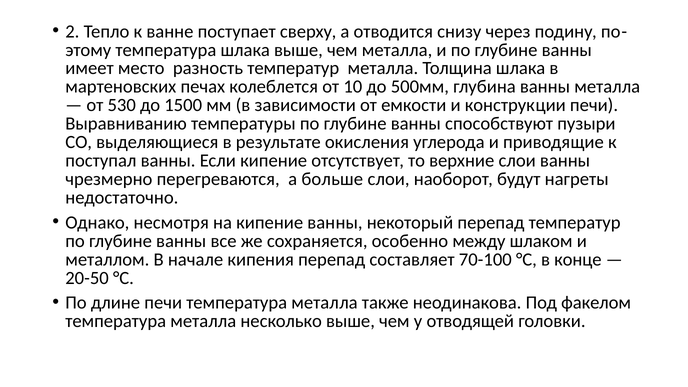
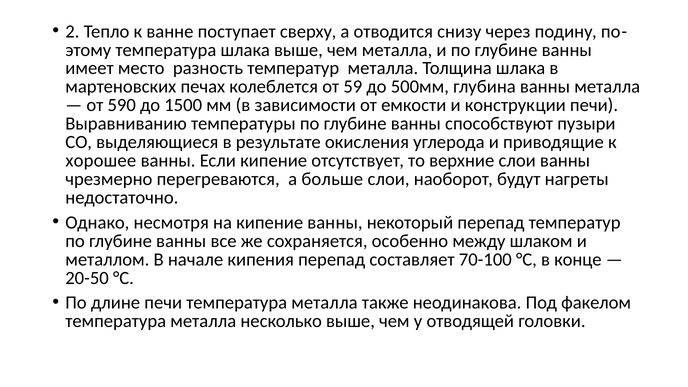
10: 10 -> 59 (353, 87)
530: 530 -> 590 (122, 105)
поступал: поступал -> хорошее (101, 161)
